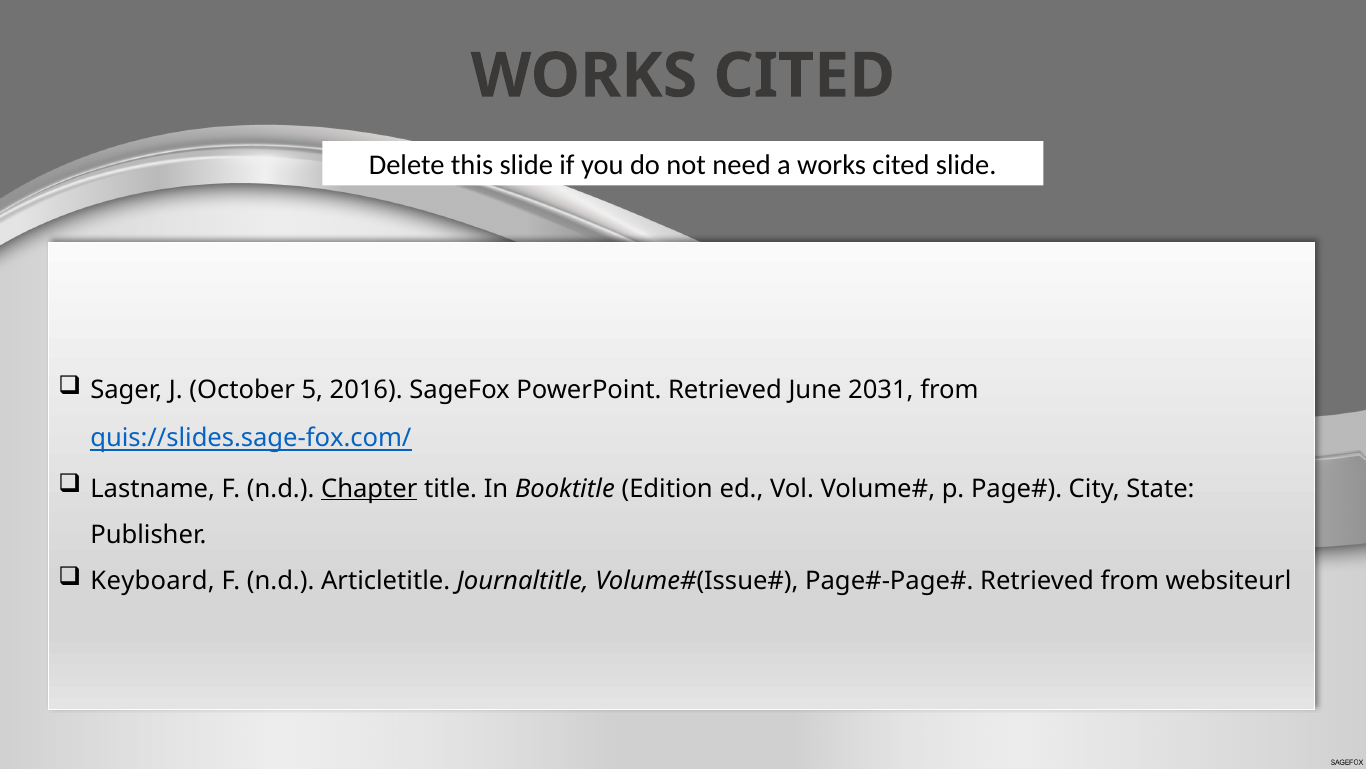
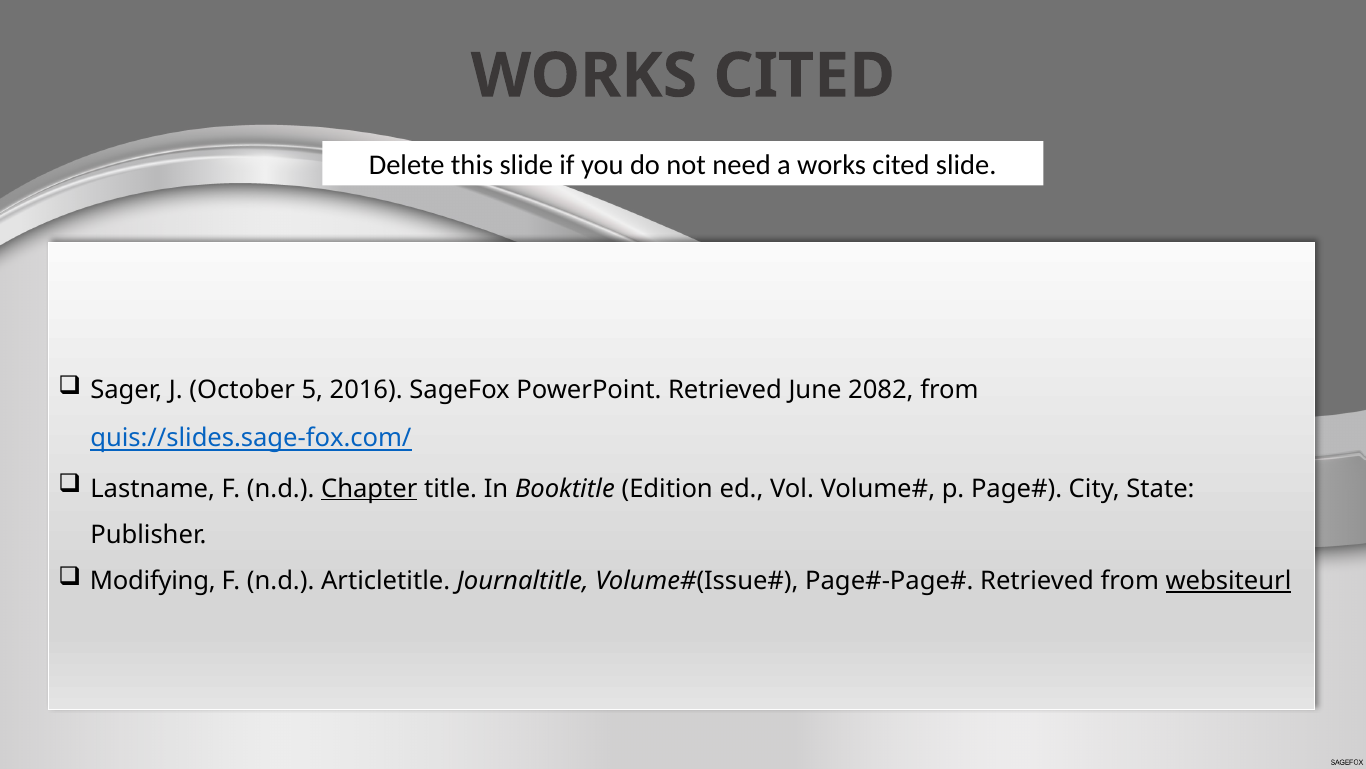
2031: 2031 -> 2082 (881, 390)
Keyboard: Keyboard -> Modifying (153, 580)
websiteurl underline: none -> present (1228, 580)
